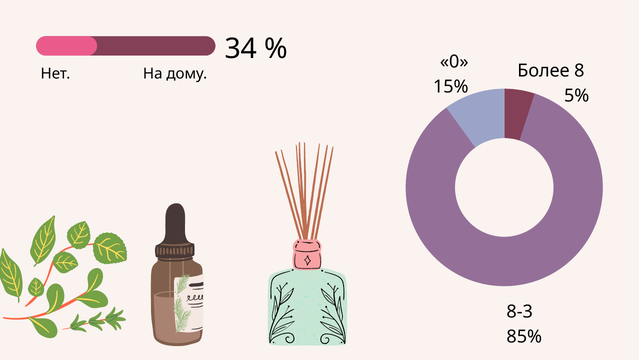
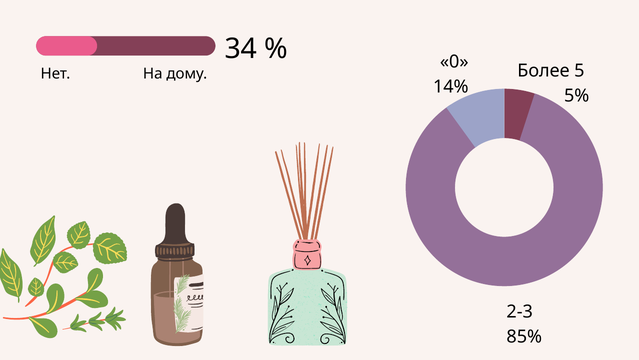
8: 8 -> 5 (579, 71)
15%: 15% -> 14% (451, 87)
8-3: 8-3 -> 2-3 (520, 311)
